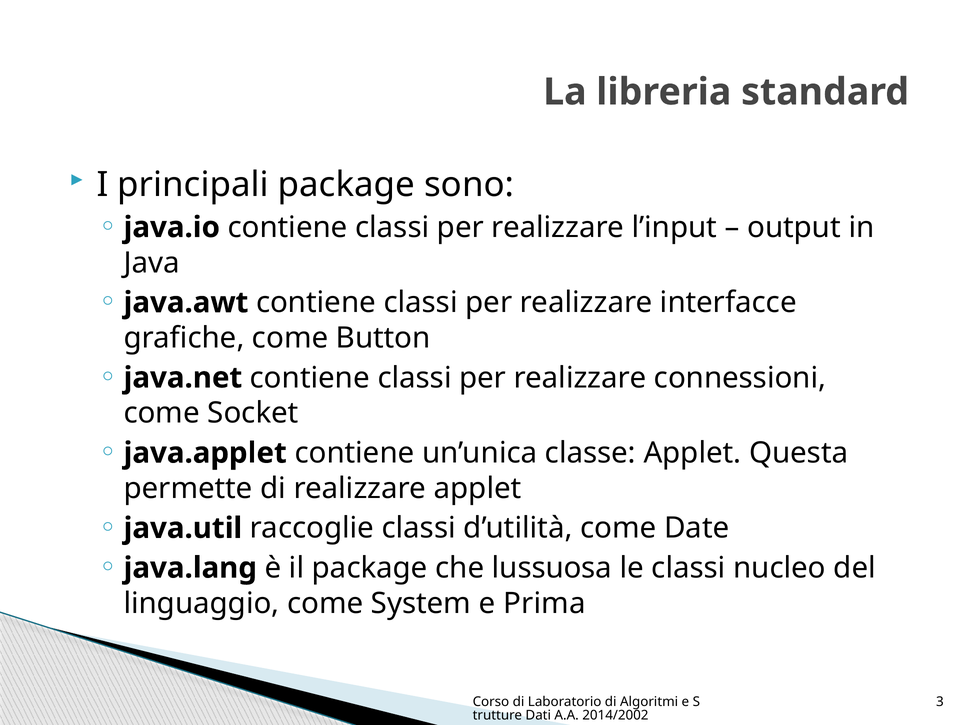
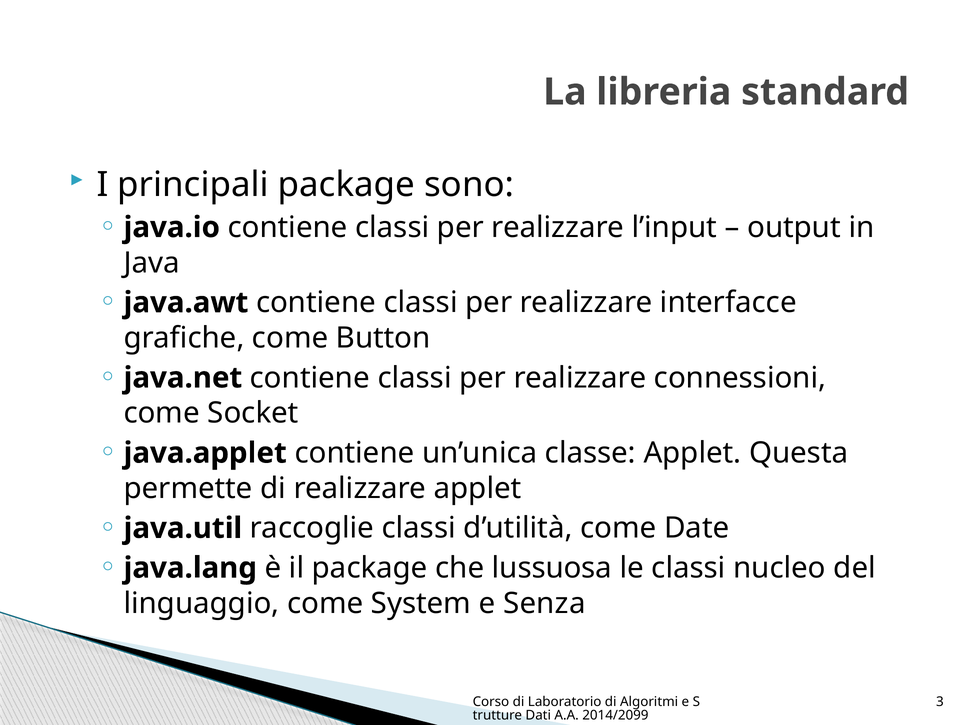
Prima: Prima -> Senza (544, 604)
2014/2002: 2014/2002 -> 2014/2099 (615, 716)
